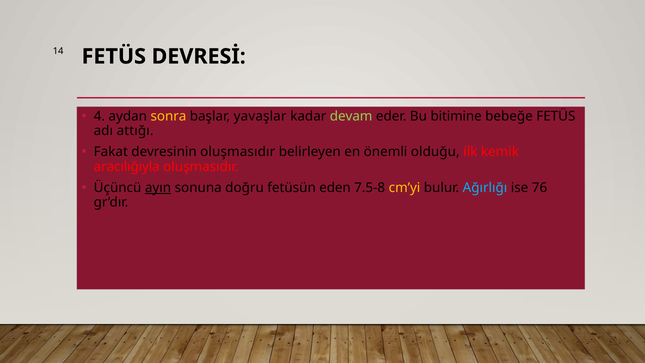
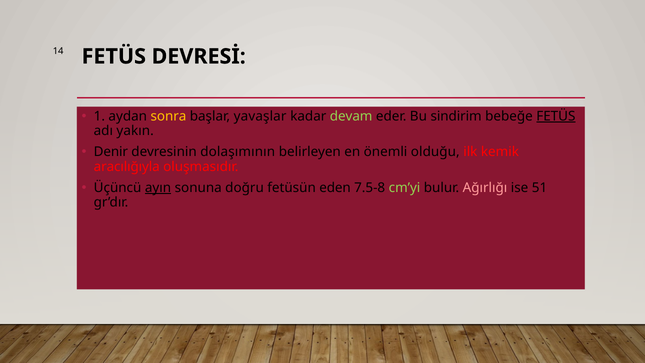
4: 4 -> 1 (99, 116)
bitimine: bitimine -> sindirim (456, 116)
FETÜS underline: none -> present (556, 116)
attığı: attığı -> yakın (135, 131)
Fakat: Fakat -> Denir (111, 152)
devresinin oluşmasıdır: oluşmasıdır -> dolaşımının (238, 152)
cm’yi colour: yellow -> light green (405, 188)
Ağırlığı colour: light blue -> pink (485, 188)
76: 76 -> 51 (540, 188)
